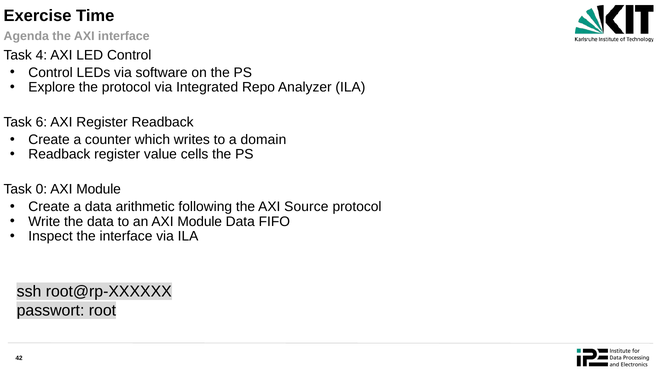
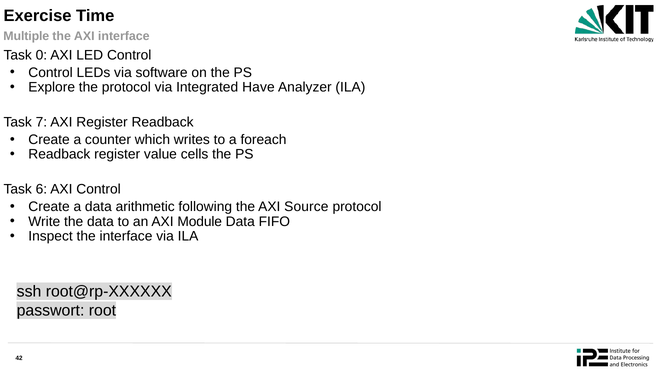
Agenda: Agenda -> Multiple (26, 36)
4: 4 -> 0 (41, 55)
Repo: Repo -> Have (258, 87)
6: 6 -> 7 (41, 122)
domain: domain -> foreach (263, 139)
0: 0 -> 6 (41, 189)
Module: Module -> Control (99, 189)
